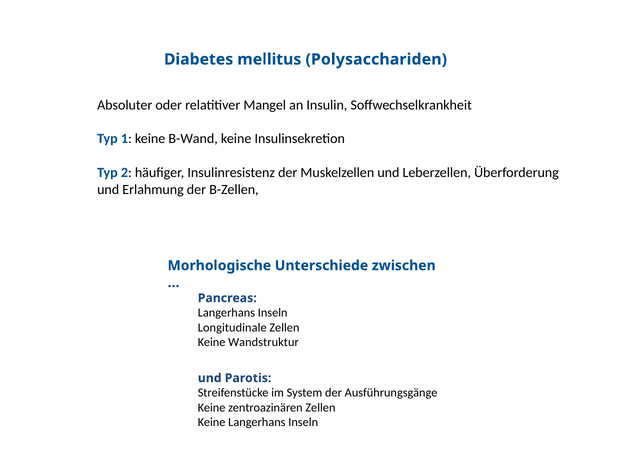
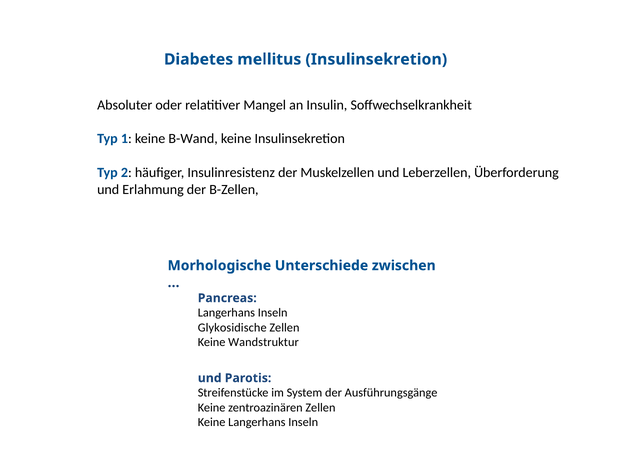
mellitus Polysacchariden: Polysacchariden -> Insulinsekretion (376, 59)
Longitudinale: Longitudinale -> Glykosidische (232, 328)
